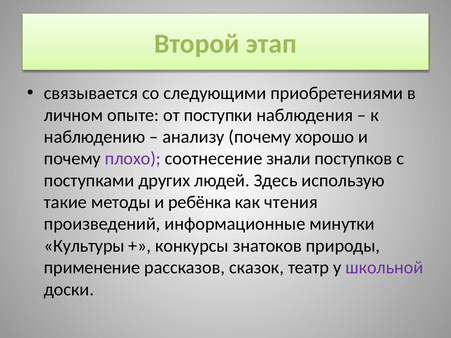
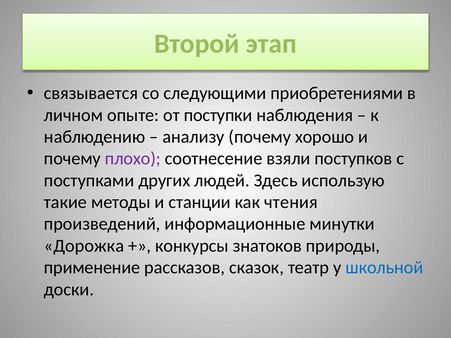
знали: знали -> взяли (288, 159)
ребёнка: ребёнка -> станции (200, 202)
Культуры: Культуры -> Дорожка (84, 246)
школьной colour: purple -> blue (384, 268)
